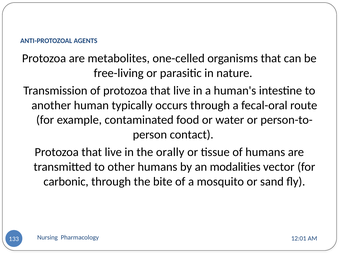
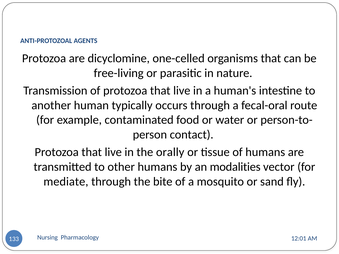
metabolites: metabolites -> dicyclomine (119, 58)
carbonic: carbonic -> mediate (66, 182)
